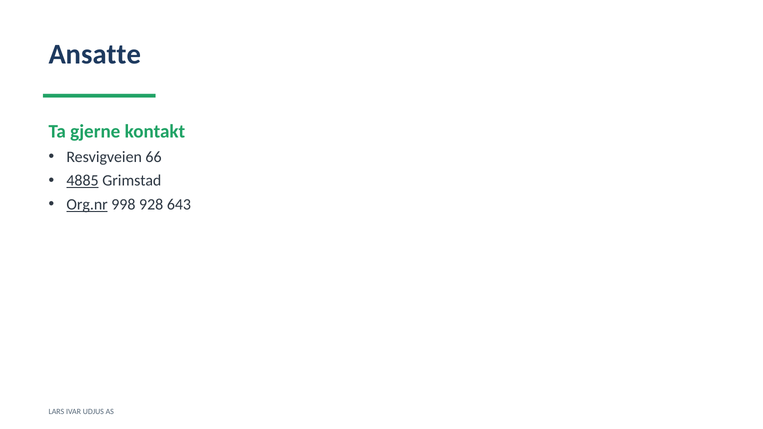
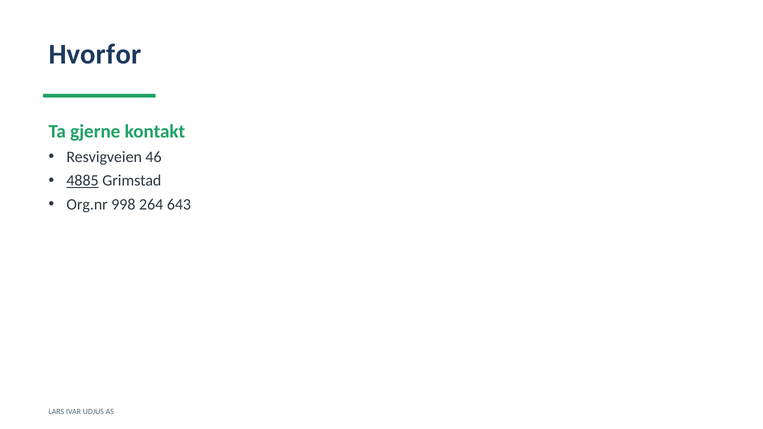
Ansatte: Ansatte -> Hvorfor (95, 54)
66: 66 -> 46 (154, 157)
Org.nr underline: present -> none (87, 205)
928: 928 -> 264 (151, 205)
